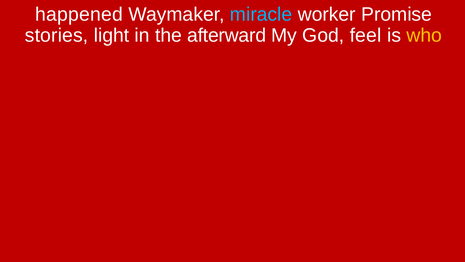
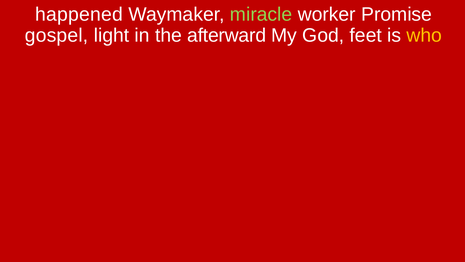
miracle colour: light blue -> light green (261, 14)
stories: stories -> gospel (57, 35)
feel: feel -> feet (366, 35)
